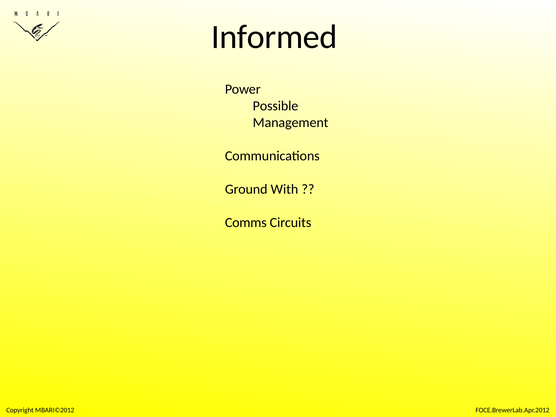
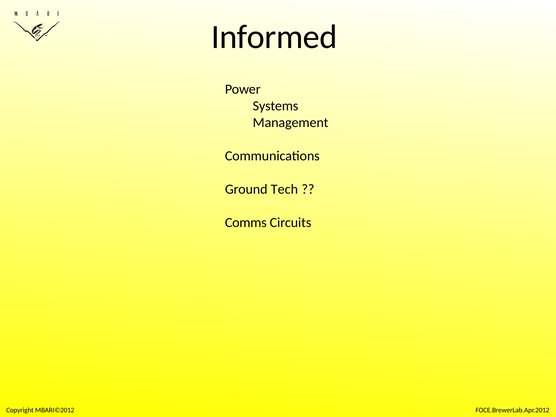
Possible: Possible -> Systems (276, 106)
With: With -> Tech (284, 189)
